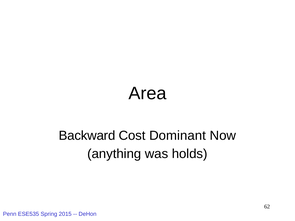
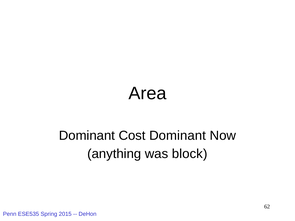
Backward: Backward -> Dominant (87, 136)
holds: holds -> block (190, 154)
